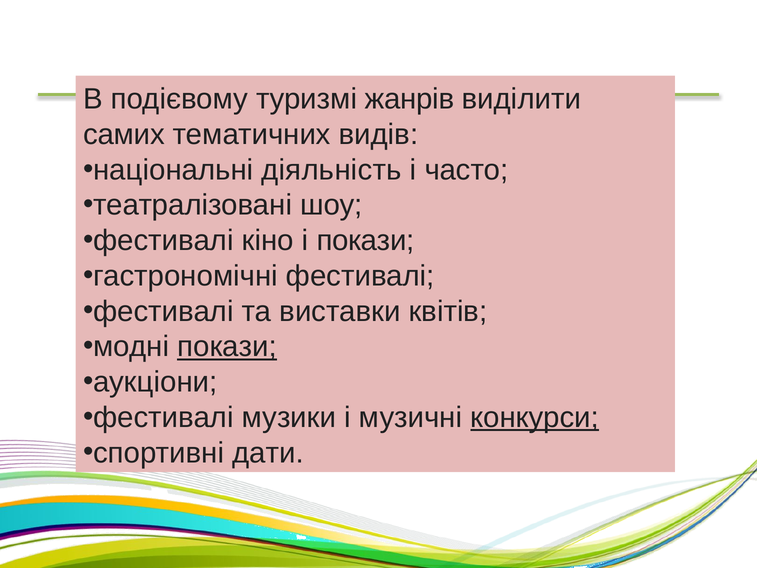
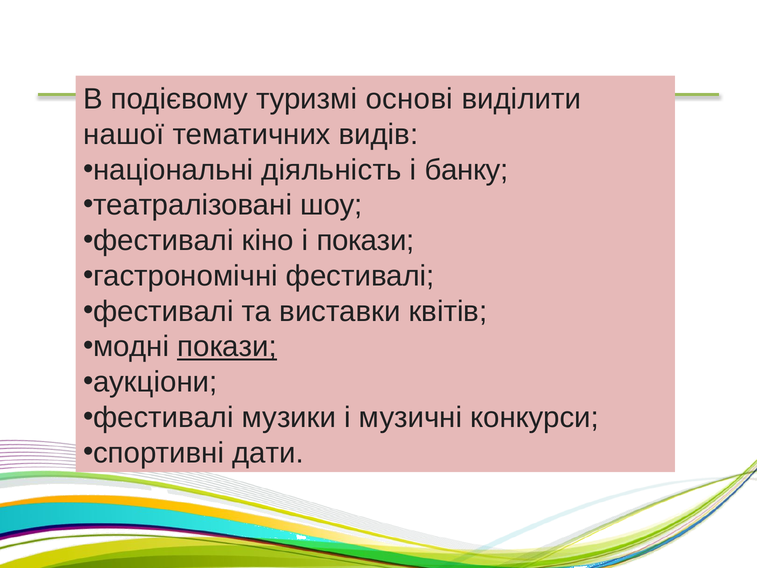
жанрів: жанрів -> основі (409, 99)
самих: самих -> нашої (124, 134)
часто: часто -> банку (466, 170)
конкурси underline: present -> none (535, 417)
